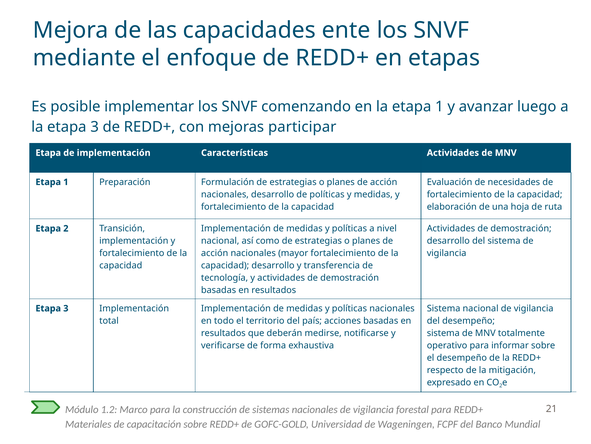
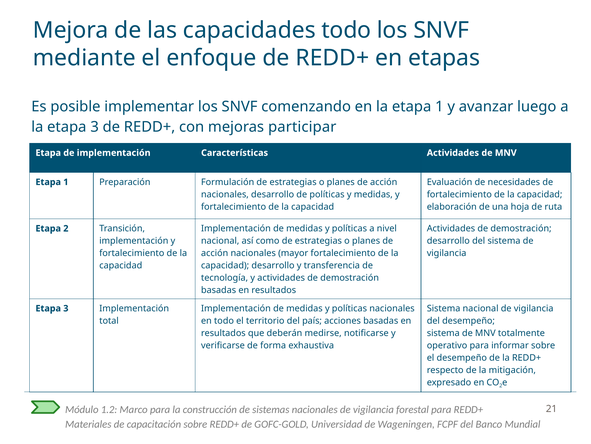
capacidades ente: ente -> todo (346, 30)
